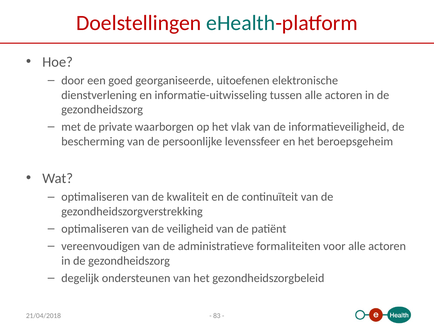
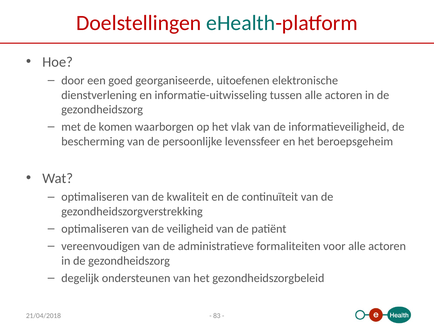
private: private -> komen (115, 127)
